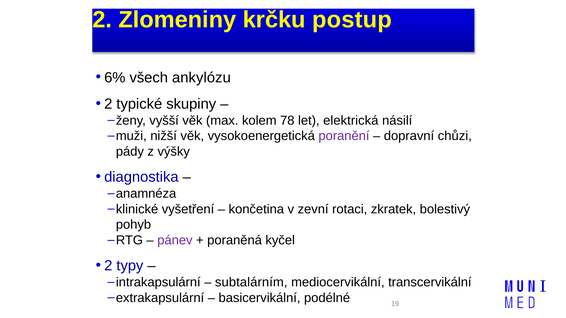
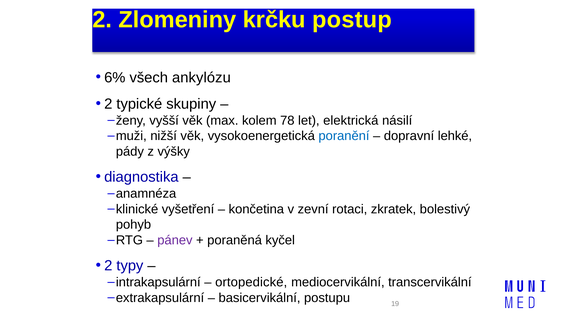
poranění colour: purple -> blue (344, 136)
chůzi: chůzi -> lehké (455, 136)
subtalárním: subtalárním -> ortopedické (251, 283)
podélné: podélné -> postupu (327, 298)
